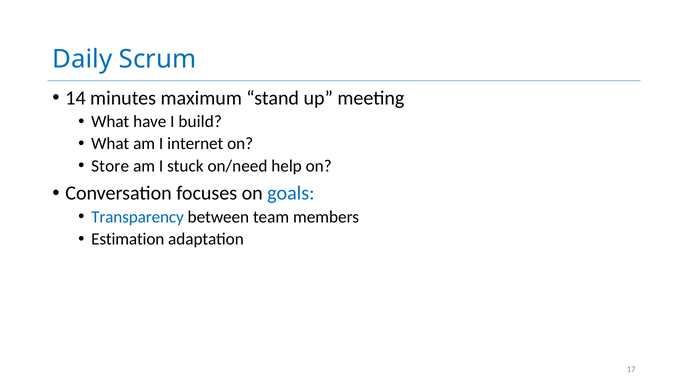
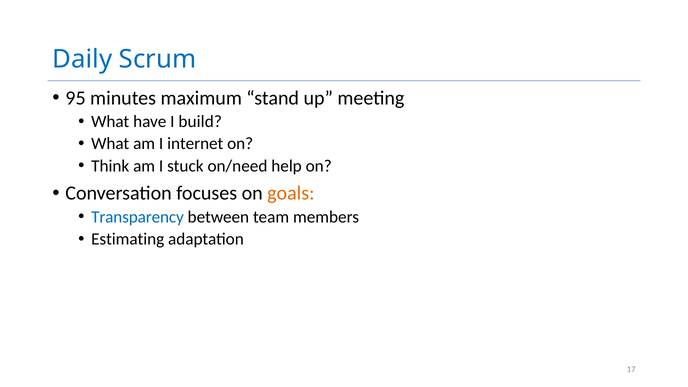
14: 14 -> 95 (76, 98)
Store: Store -> Think (110, 166)
goals colour: blue -> orange (291, 193)
Estimation: Estimation -> Estimating (128, 239)
